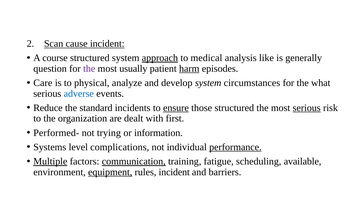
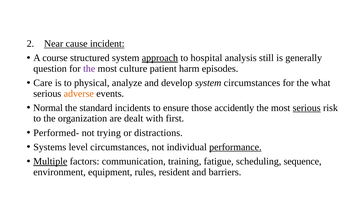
Scan: Scan -> Near (54, 44)
medical: medical -> hospital (206, 58)
like: like -> still (266, 58)
usually: usually -> culture (133, 69)
harm underline: present -> none (189, 69)
adverse colour: blue -> orange (79, 94)
Reduce: Reduce -> Normal (48, 108)
ensure underline: present -> none (176, 108)
those structured: structured -> accidently (234, 108)
information: information -> distractions (158, 133)
level complications: complications -> circumstances (120, 147)
communication underline: present -> none (134, 162)
available: available -> sequence (303, 162)
equipment underline: present -> none (110, 172)
rules incident: incident -> resident (174, 172)
